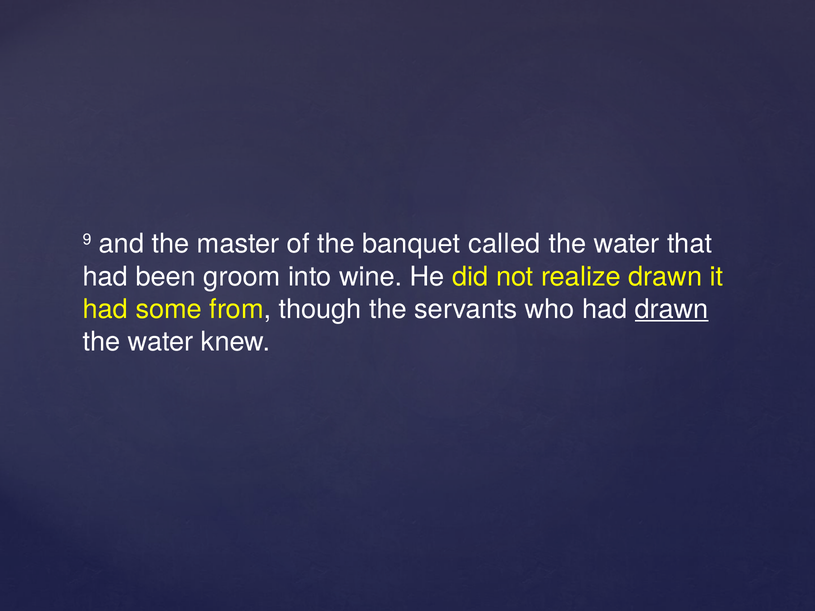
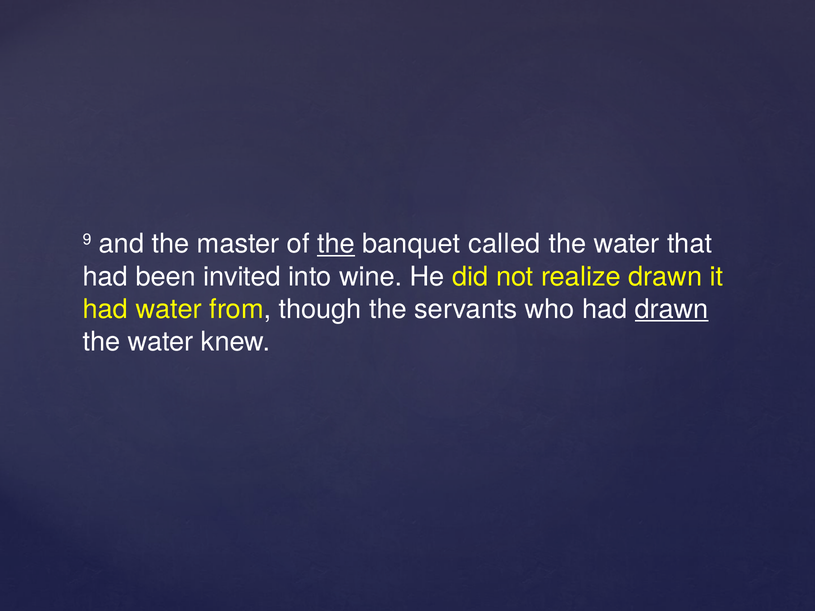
the underline: none -> present (336, 244)
groom: groom -> invited (242, 277)
had some: some -> water (169, 309)
